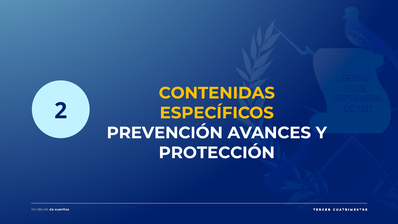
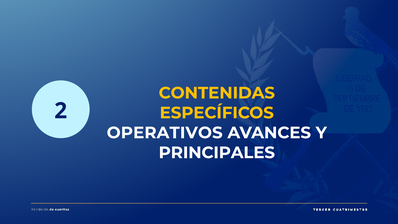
PREVENCIÓN: PREVENCIÓN -> OPERATIVOS (165, 133)
PROTECCIÓN: PROTECCIÓN -> PRINCIPALES (217, 153)
